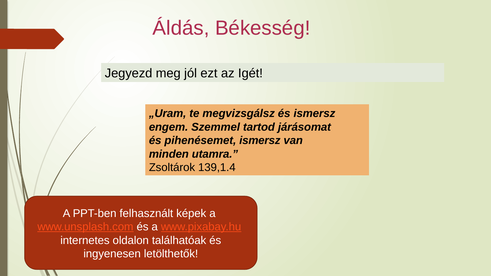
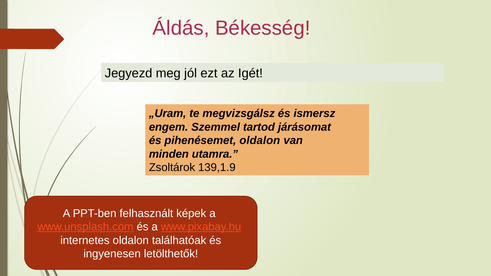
pihenésemet ismersz: ismersz -> oldalon (260, 141)
139,1.4: 139,1.4 -> 139,1.9 (217, 168)
